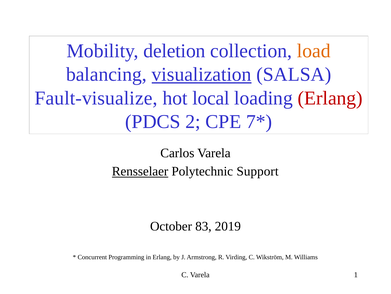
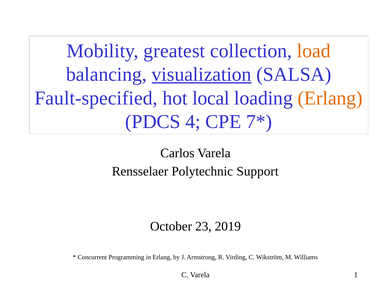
deletion: deletion -> greatest (174, 51)
Fault-visualize: Fault-visualize -> Fault-specified (96, 98)
Erlang colour: red -> orange (330, 98)
2: 2 -> 4 (193, 121)
Rensselaer underline: present -> none (140, 171)
83: 83 -> 23 (203, 226)
